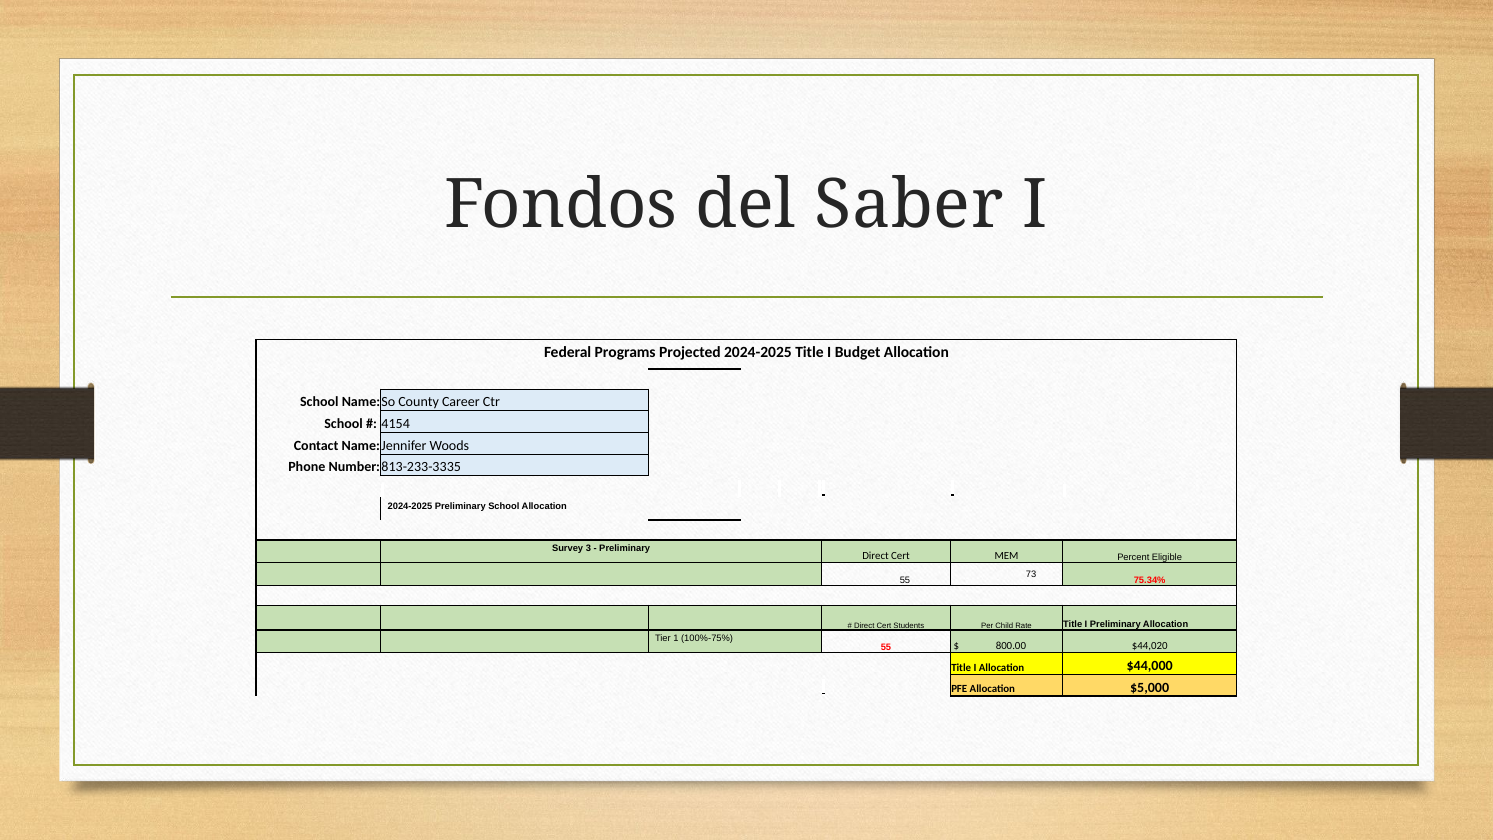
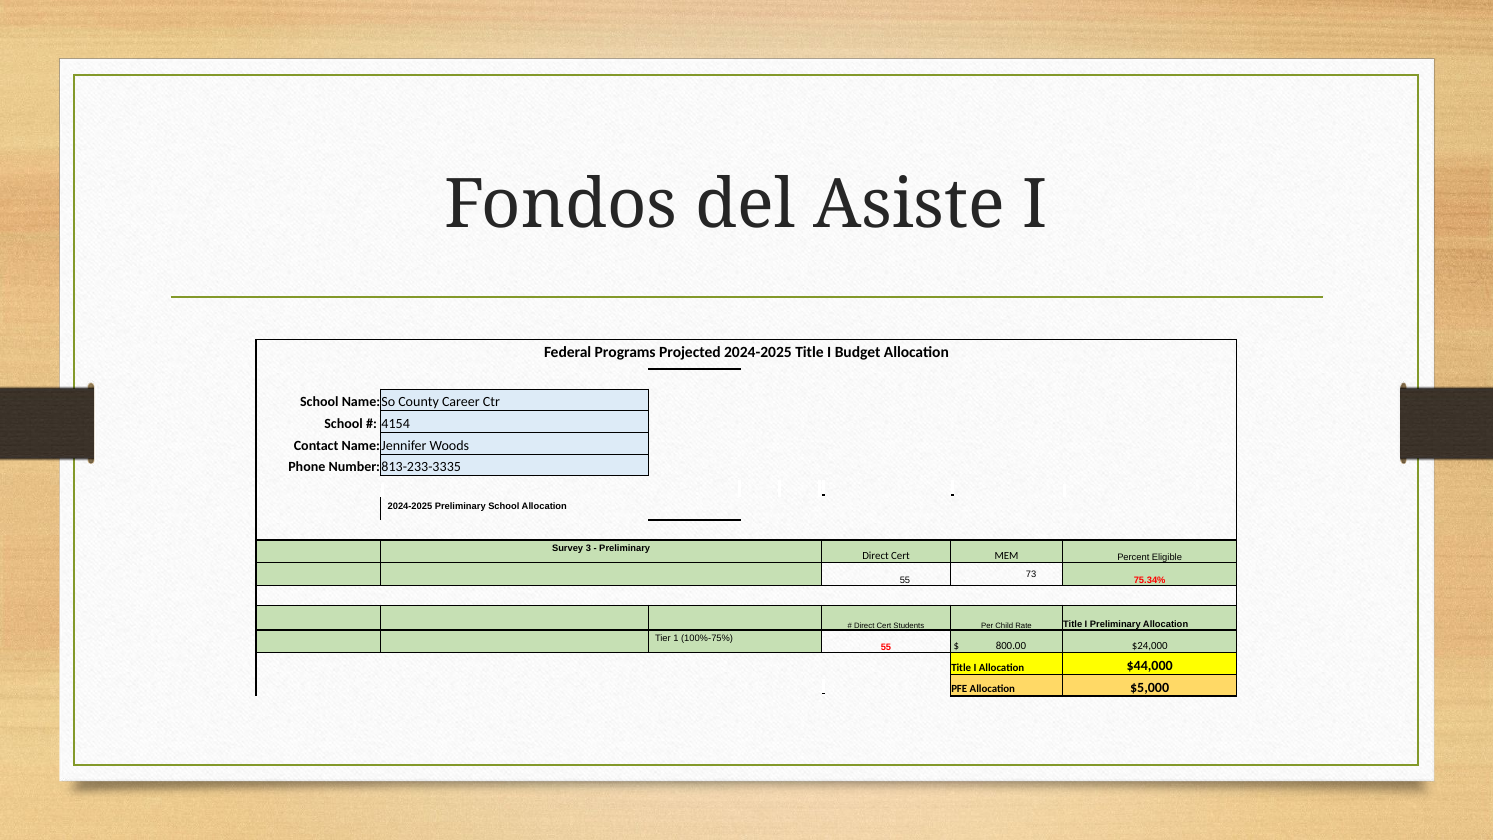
Saber: Saber -> Asiste (909, 205)
$44,020: $44,020 -> $24,000 (1150, 646)
